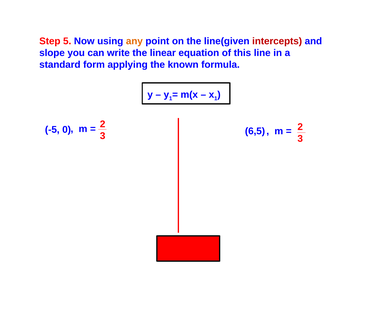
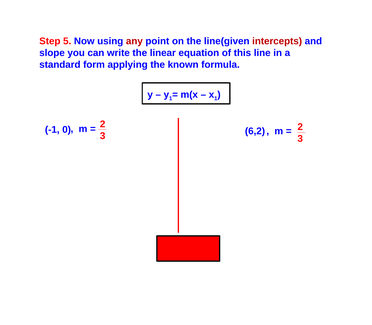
any colour: orange -> red (134, 41)
-5: -5 -> -1 (52, 130)
6,5: 6,5 -> 6,2 (255, 131)
